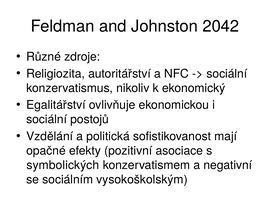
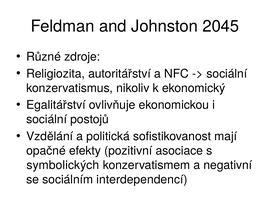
2042: 2042 -> 2045 (221, 26)
vysokoškolským: vysokoškolským -> interdependencí (142, 179)
